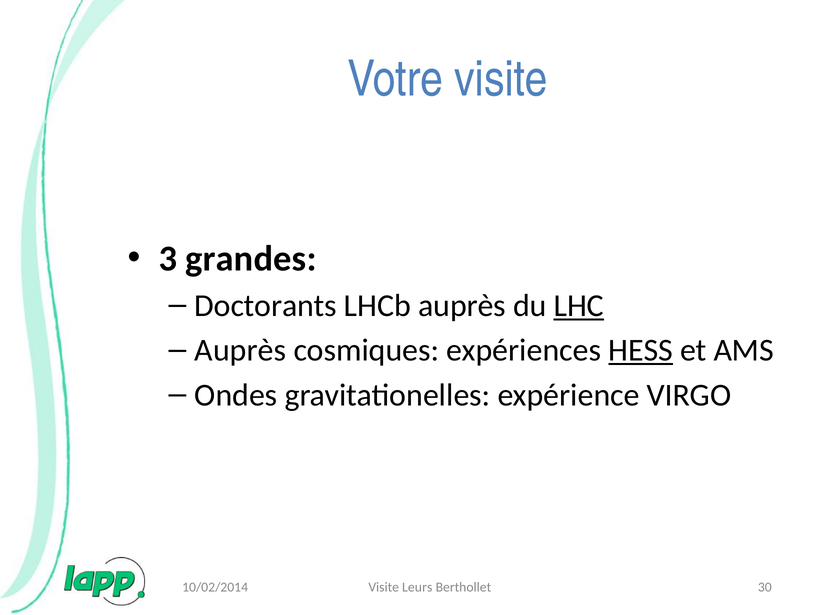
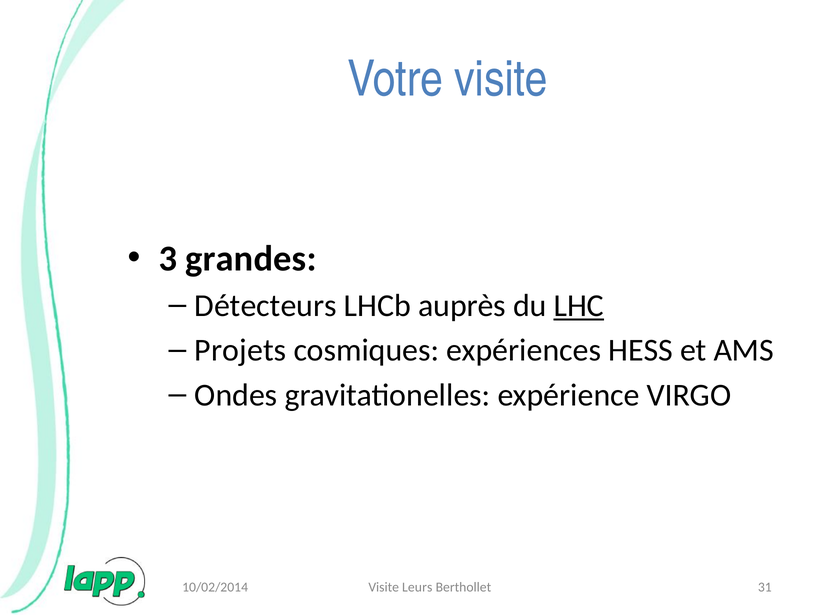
Doctorants: Doctorants -> Détecteurs (266, 306)
Auprès: Auprès -> Projets (240, 351)
HESS underline: present -> none (641, 351)
30: 30 -> 31 (765, 588)
